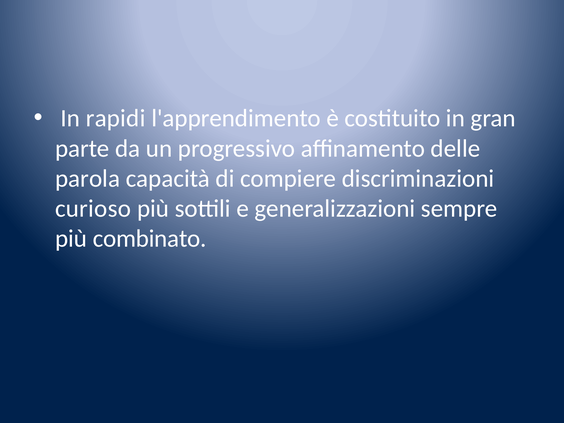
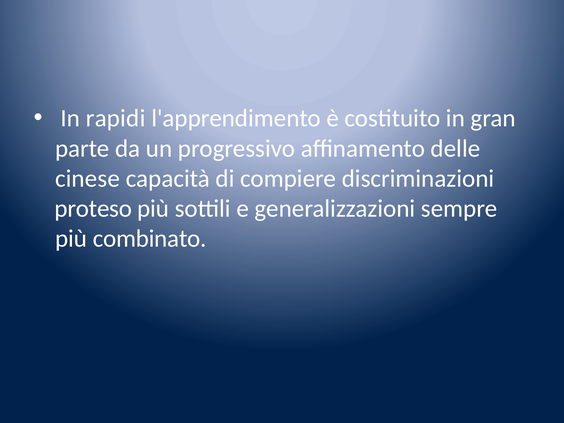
parola: parola -> cinese (87, 178)
curioso: curioso -> proteso (93, 209)
